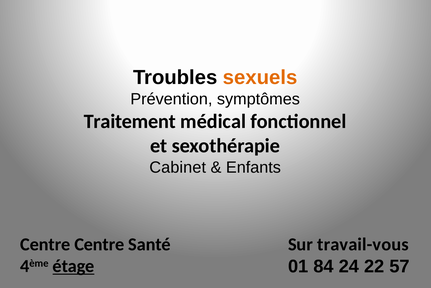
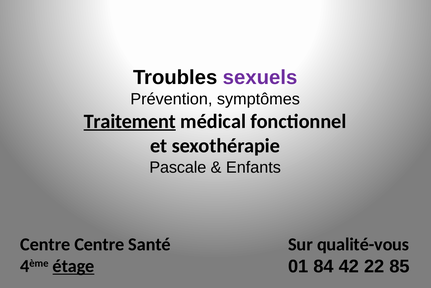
sexuels colour: orange -> purple (260, 77)
Traitement underline: none -> present (130, 121)
Cabinet: Cabinet -> Pascale (178, 167)
travail-vous: travail-vous -> qualité-vous (363, 244)
24: 24 -> 42 (349, 266)
57: 57 -> 85 (400, 266)
